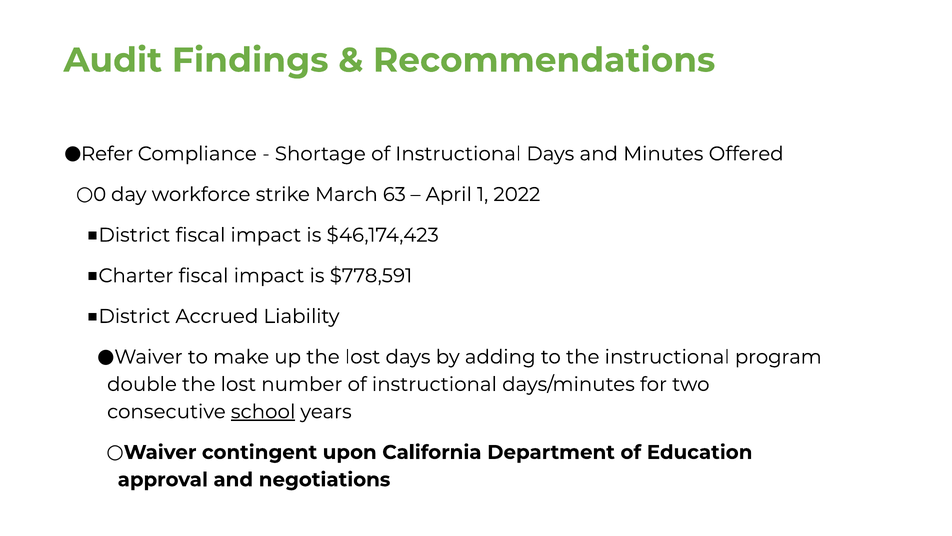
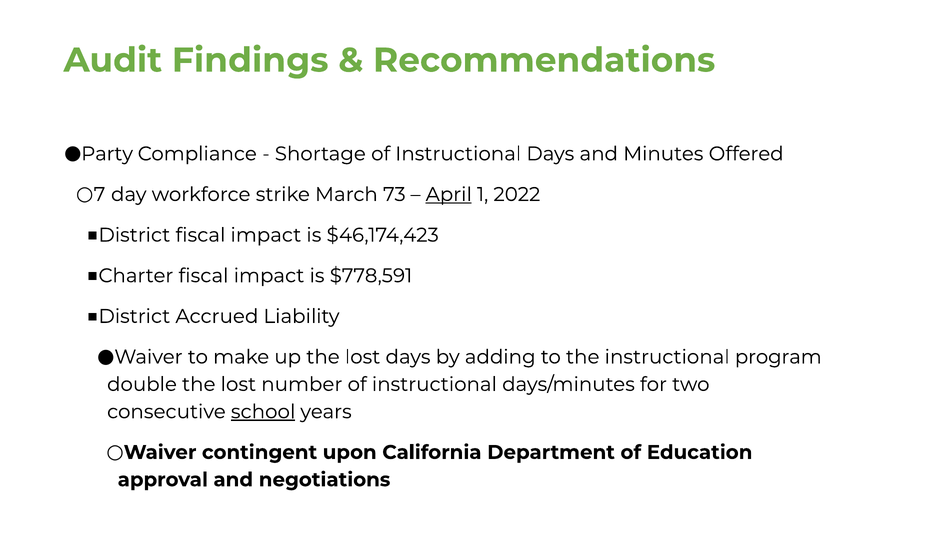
Refer: Refer -> Party (107, 154)
0: 0 -> 7 (99, 194)
63: 63 -> 73 (394, 194)
April underline: none -> present (449, 194)
